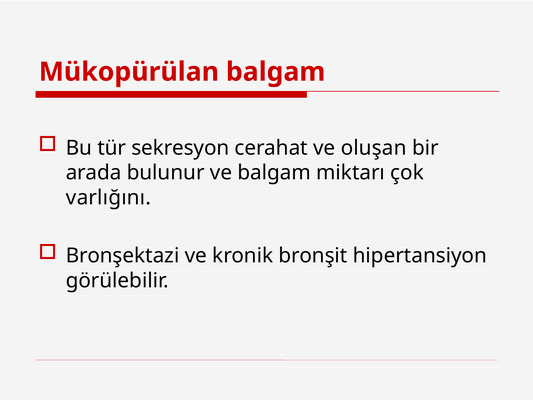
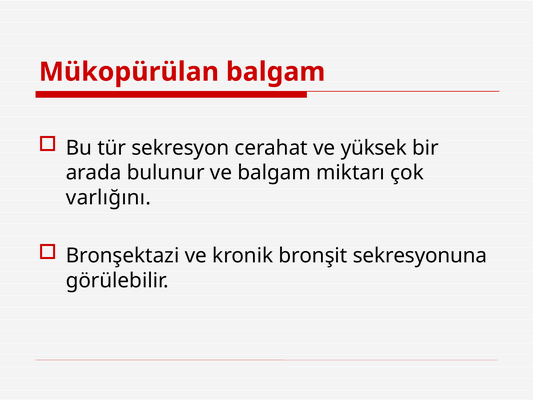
oluşan: oluşan -> yüksek (374, 148)
hipertansiyon: hipertansiyon -> sekresyonuna (420, 256)
